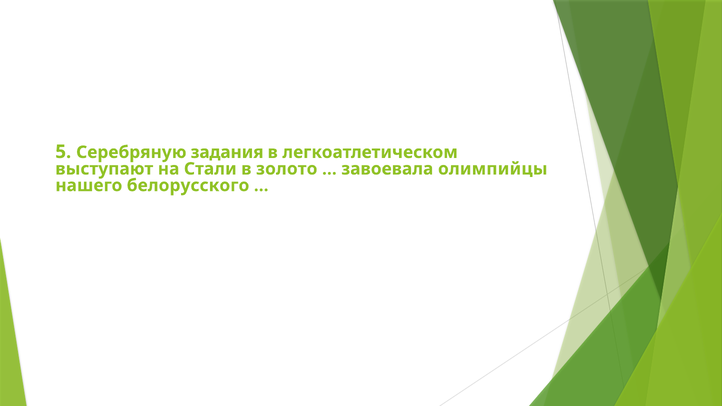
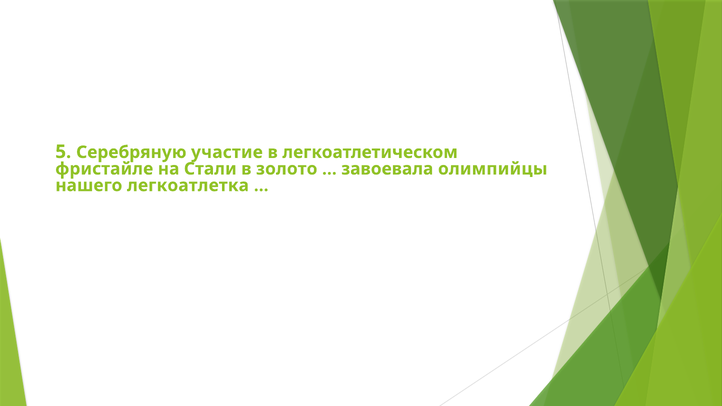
задания: задания -> участие (227, 152)
выступают: выступают -> фристайле (104, 169)
белорусского: белорусского -> легкоатлетка (188, 186)
